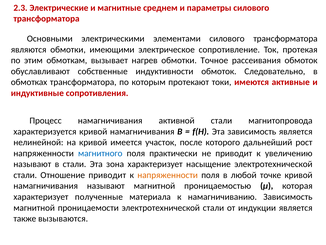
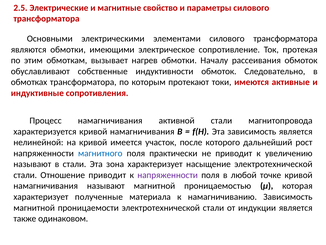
2.3: 2.3 -> 2.5 (20, 8)
среднем: среднем -> свойство (160, 8)
Точное: Точное -> Началу (214, 60)
напряженности colour: orange -> purple (168, 175)
вызываются: вызываются -> одинаковом (63, 218)
